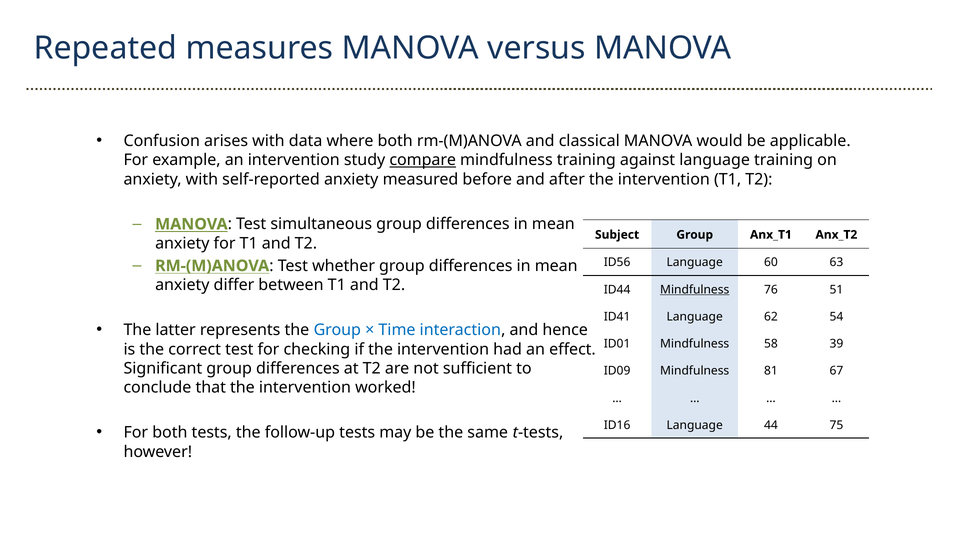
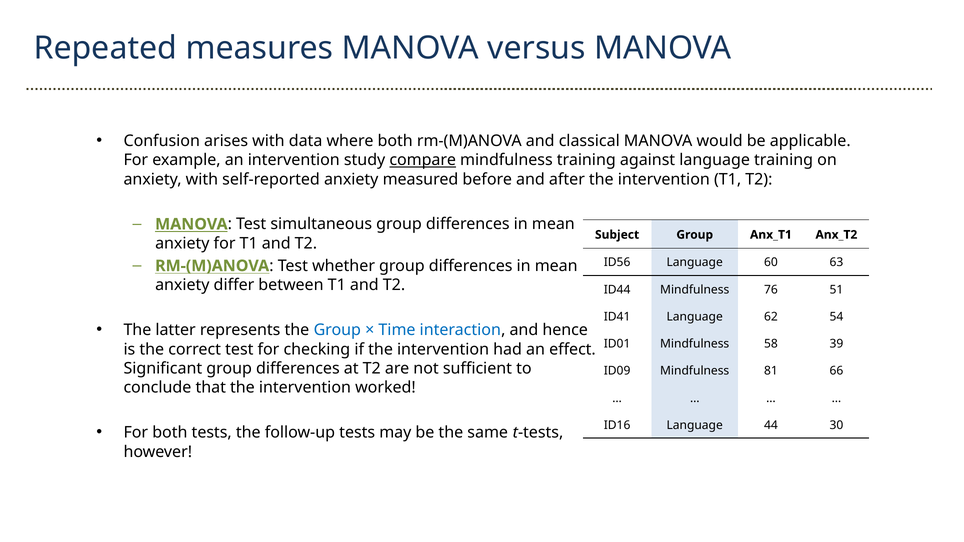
Mindfulness underline: present -> none (695, 290)
67: 67 -> 66 (836, 371)
75: 75 -> 30 (836, 425)
